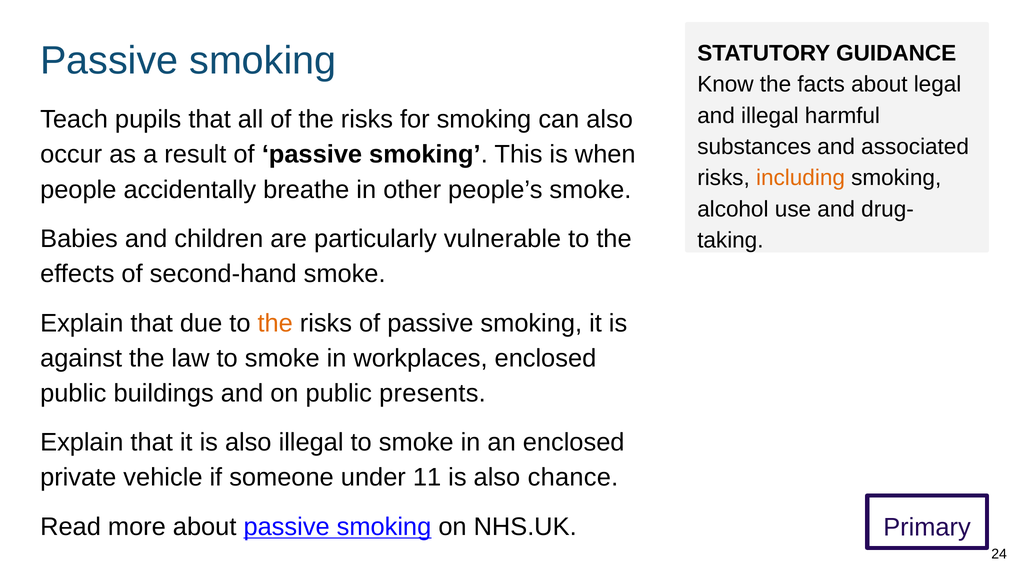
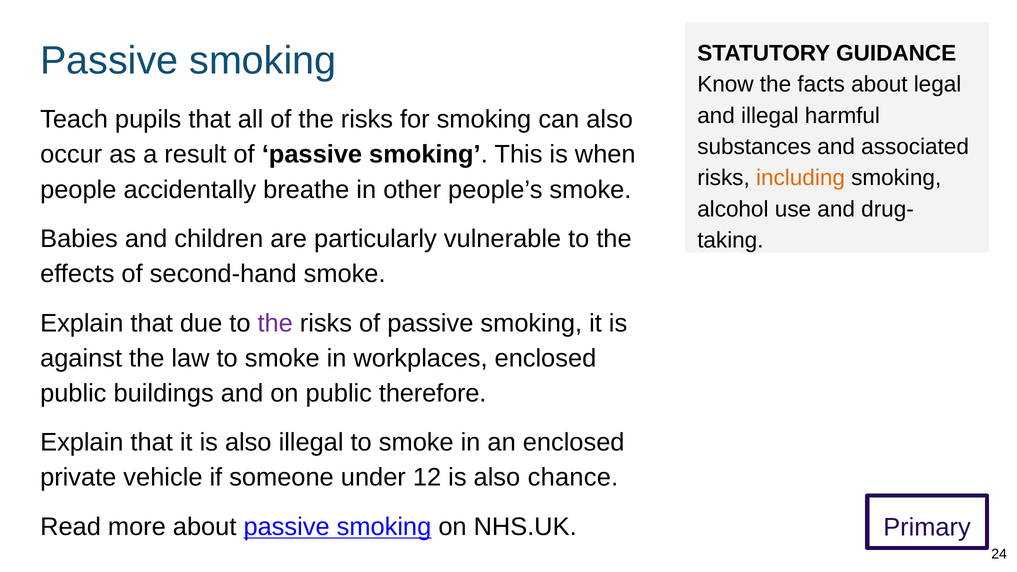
the colour: orange -> purple (275, 323)
presents: presents -> therefore (433, 393)
11: 11 -> 12 (427, 478)
